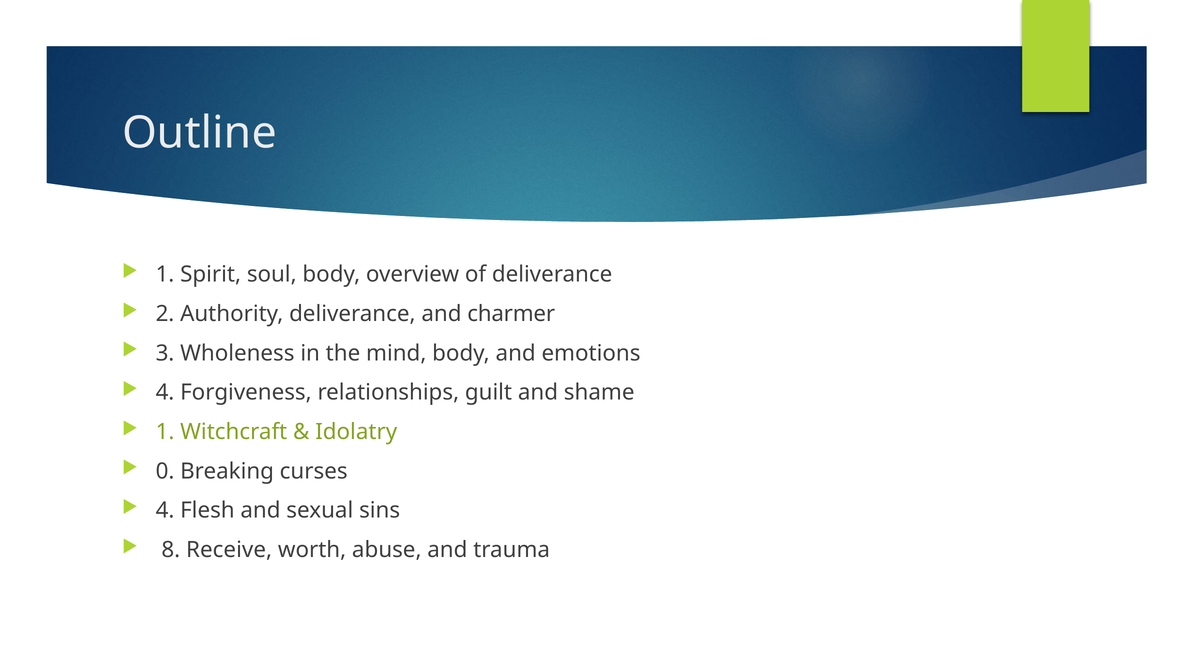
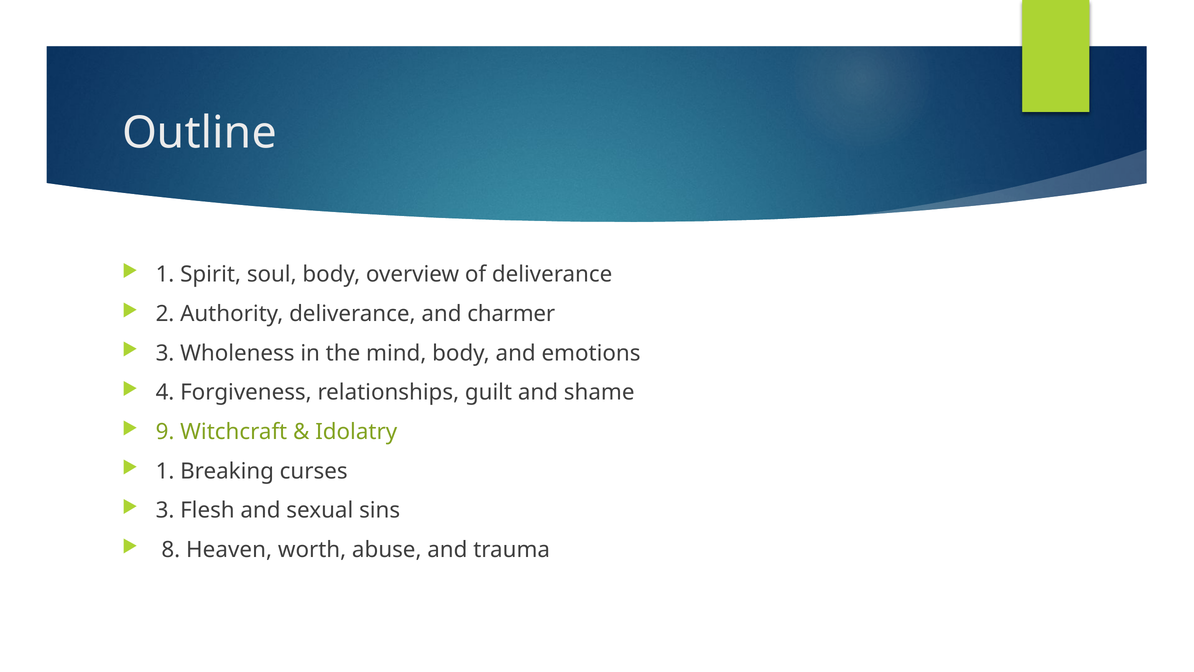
1: 1 -> 9 (165, 432)
0: 0 -> 1 (165, 471)
4: 4 -> 3 (165, 510)
Receive: Receive -> Heaven (229, 550)
